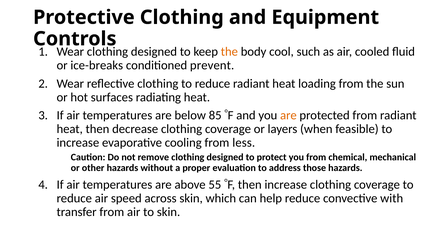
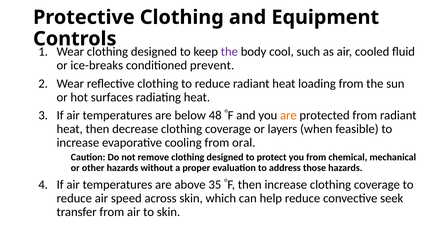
the colour: orange -> purple (229, 52)
85: 85 -> 48 (215, 115)
less: less -> oral (244, 143)
55: 55 -> 35 (215, 184)
with: with -> seek (392, 198)
